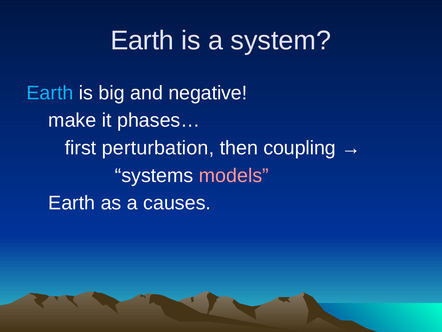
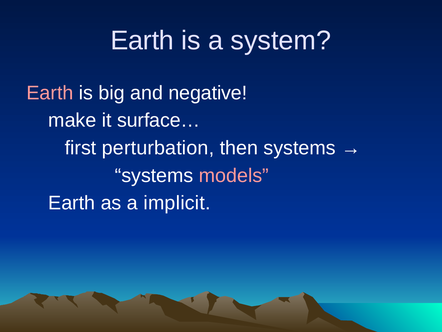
Earth colour: light blue -> pink (50, 93)
phases…: phases… -> surface… (159, 120)
then coupling: coupling -> systems (300, 148)
causes: causes -> implicit (177, 203)
